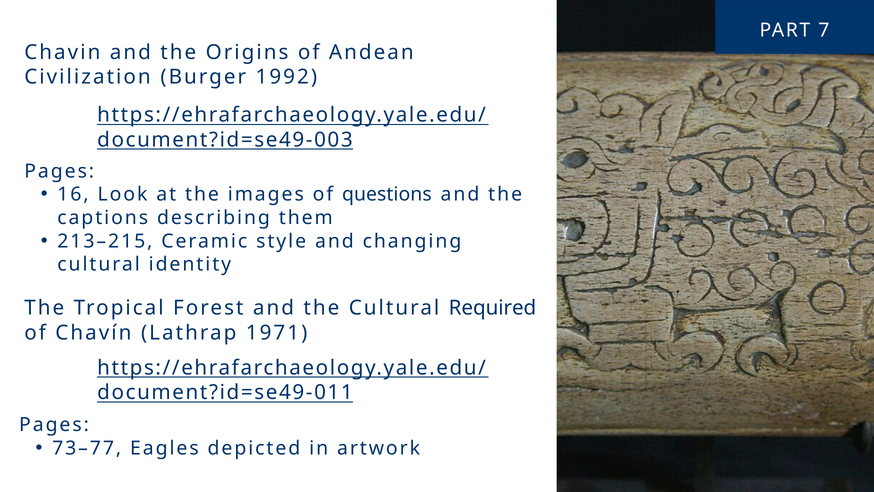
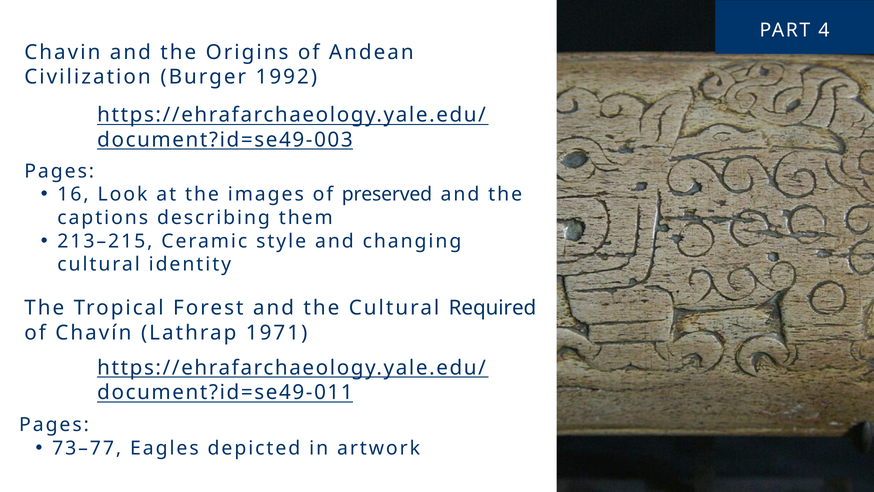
7: 7 -> 4 (824, 30)
questions: questions -> preserved (387, 194)
